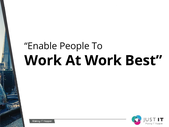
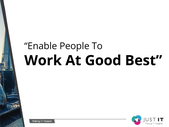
At Work: Work -> Good (103, 60)
